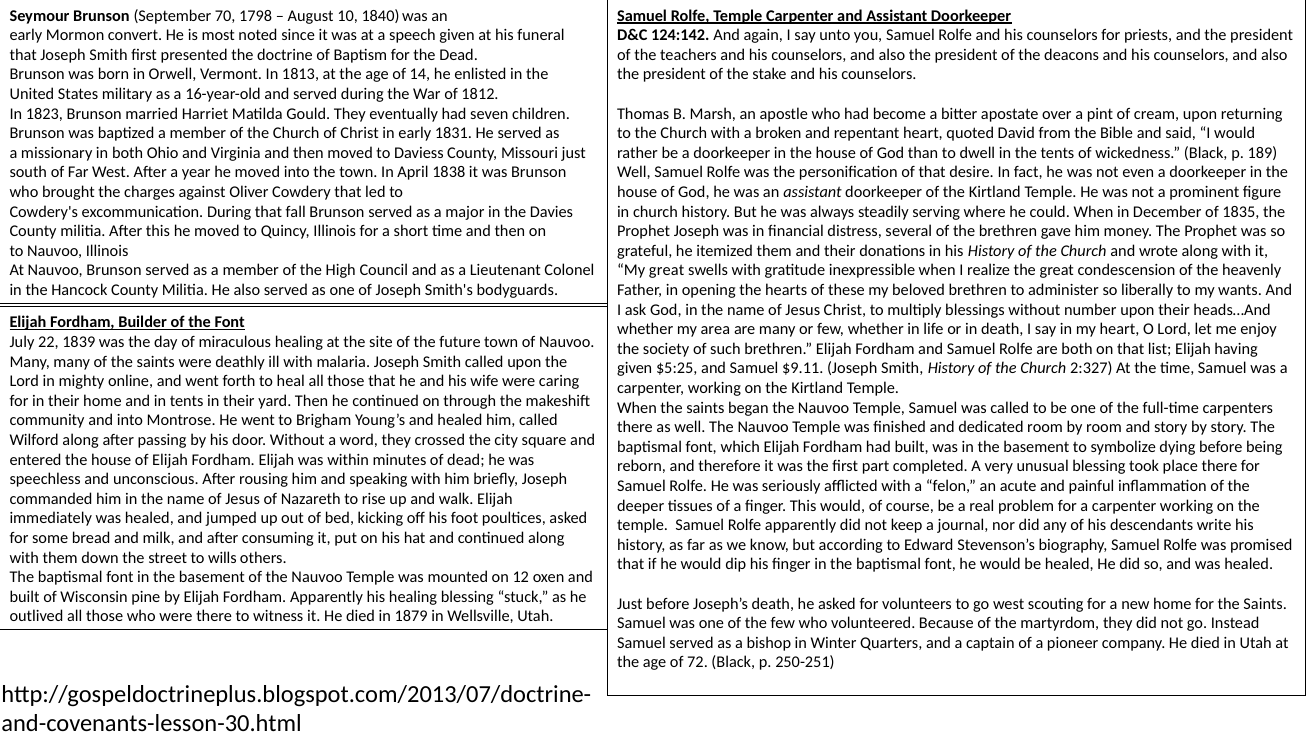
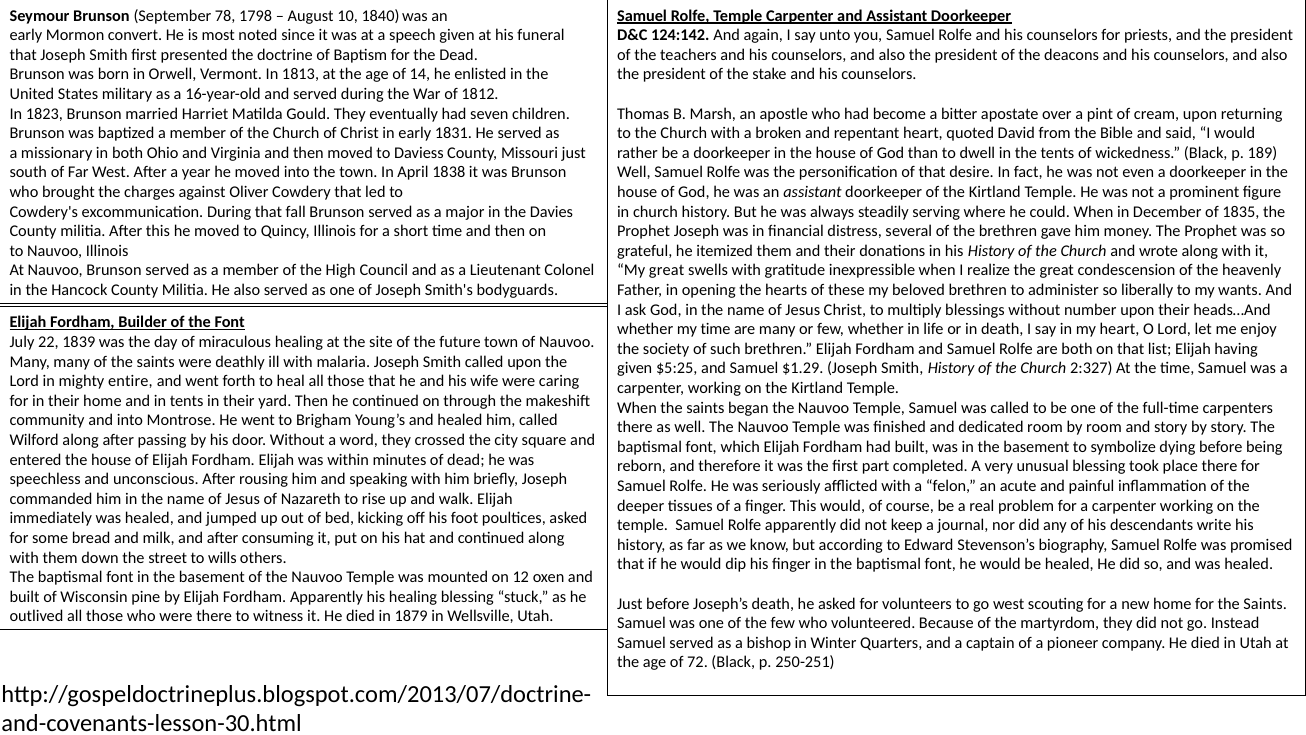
70: 70 -> 78 (225, 16)
my area: area -> time (716, 329)
$9.11: $9.11 -> $1.29 (803, 368)
online: online -> entire (130, 381)
